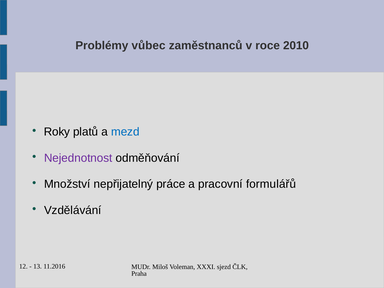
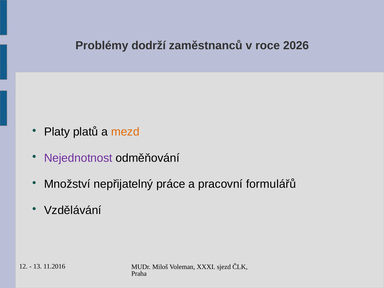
vůbec: vůbec -> dodrží (149, 46)
2010: 2010 -> 2026 (296, 46)
Roky: Roky -> Platy (57, 132)
mezd colour: blue -> orange (125, 132)
